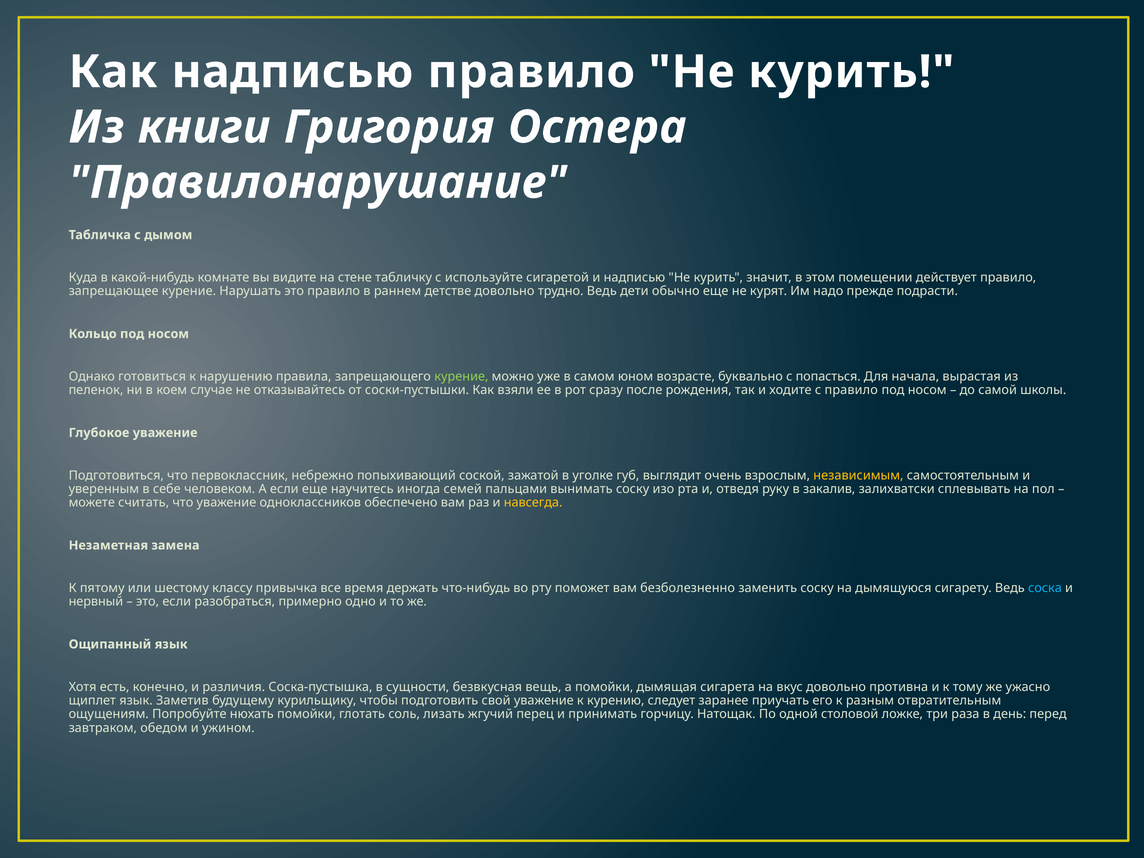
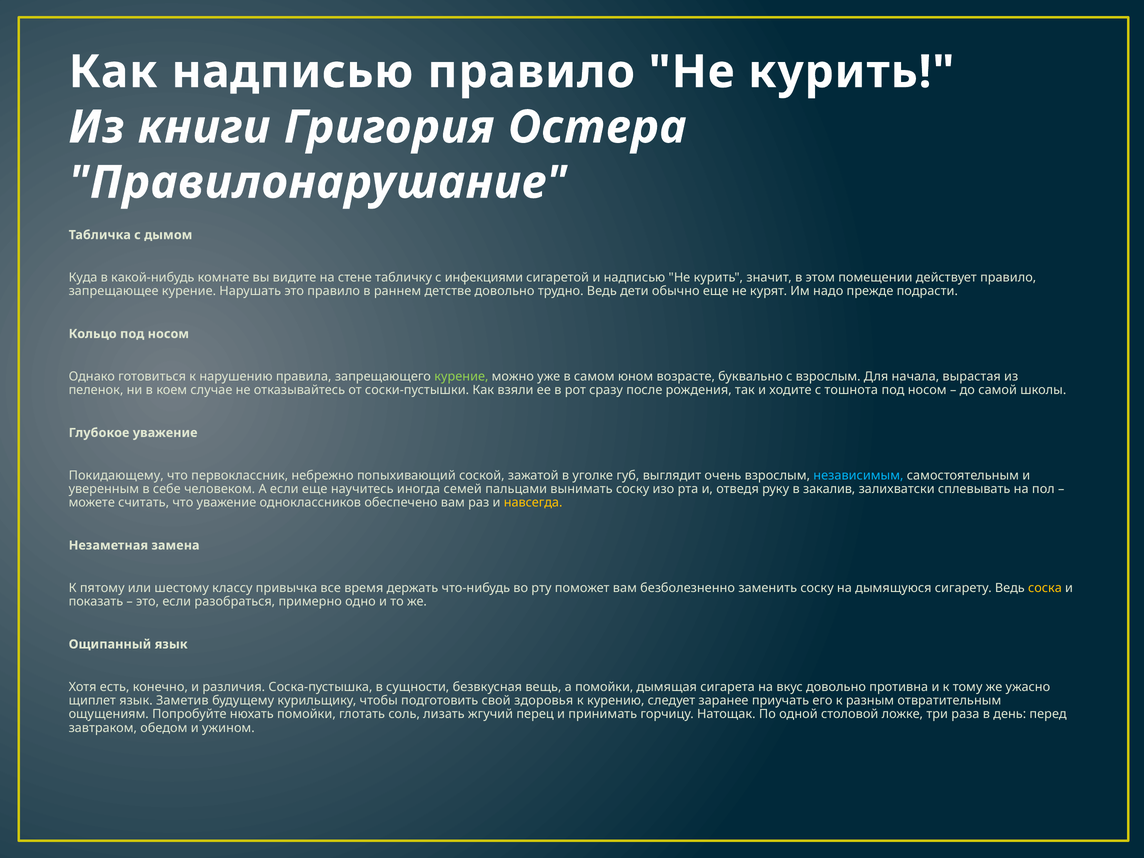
используйте: используйте -> инфекциями (484, 278)
с попасться: попасться -> взрослым (828, 376)
с правило: правило -> тошнота (851, 390)
Подготовиться: Подготовиться -> Покидающему (116, 475)
независимым colour: yellow -> light blue (858, 475)
соска colour: light blue -> yellow (1045, 588)
нервный: нервный -> показать (96, 602)
свой уважение: уважение -> здоровья (544, 701)
